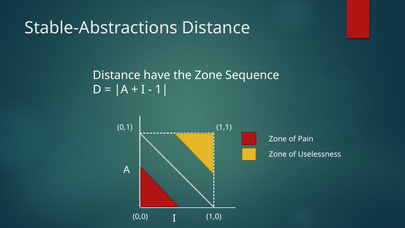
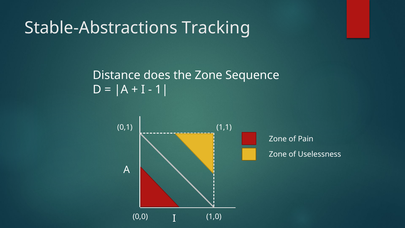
Stable-Abstractions Distance: Distance -> Tracking (216, 28)
have: have -> does (157, 75)
